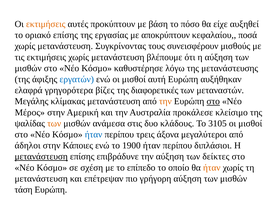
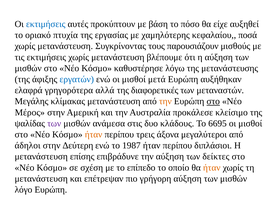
εκτιμήσεις colour: orange -> blue (46, 24)
οριακό επίσης: επίσης -> πτυχία (66, 35)
αποκρύπτουν: αποκρύπτουν -> χαμηλότερης (166, 35)
συνεισφέρουν: συνεισφέρουν -> παρουσιάζουν (193, 46)
αυτή: αυτή -> μετά (157, 79)
βίζες: βίζες -> αλλά (105, 90)
των colour: orange -> purple (54, 123)
3105: 3105 -> 6695 (217, 123)
ήταν colour: blue -> orange (94, 134)
Κάποιες: Κάποιες -> Δεύτερη (78, 146)
1900: 1900 -> 1987 (131, 146)
μετανάστευση underline: present -> none (41, 157)
τάση: τάση -> λόγο (23, 190)
